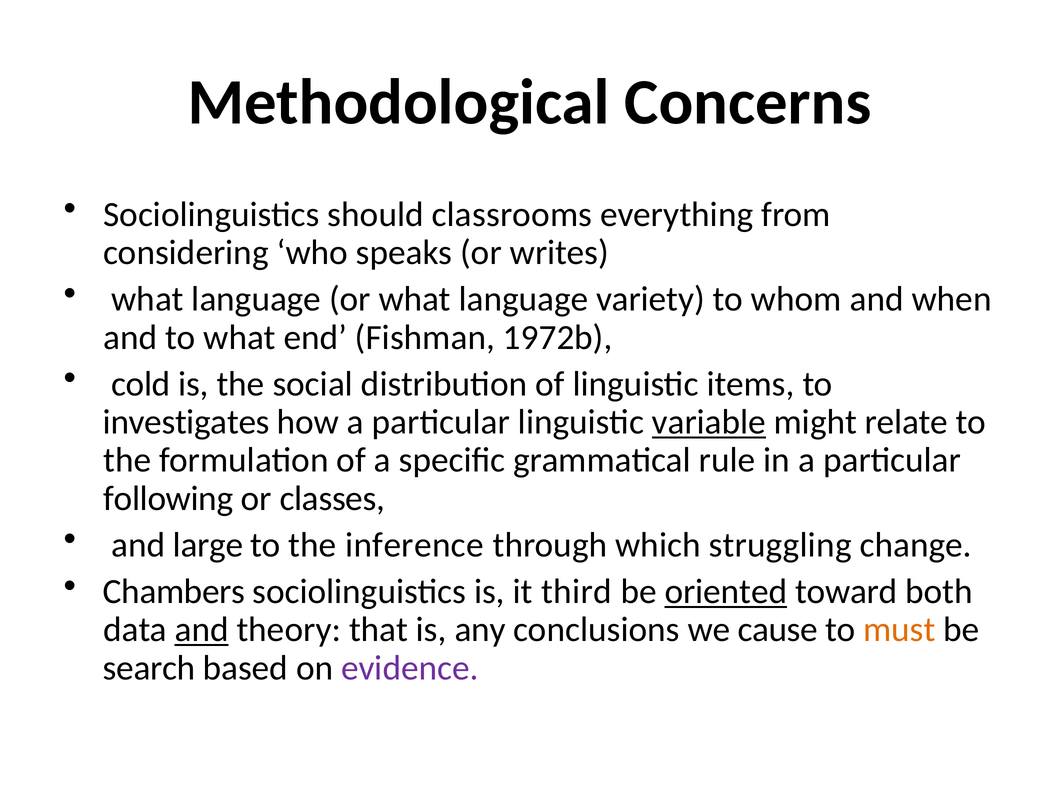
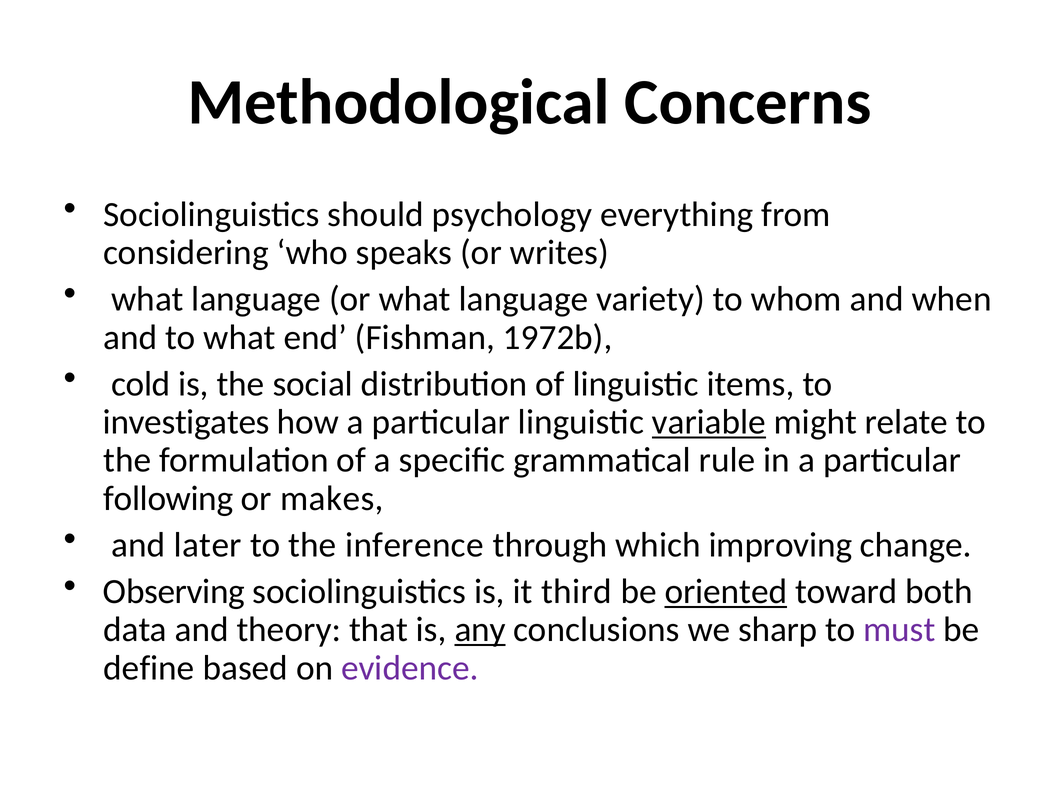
classrooms: classrooms -> psychology (512, 214)
classes: classes -> makes (332, 498)
large: large -> later (208, 545)
struggling: struggling -> improving (780, 545)
Chambers: Chambers -> Observing (174, 592)
and underline: present -> none (202, 630)
any underline: none -> present (480, 630)
cause: cause -> sharp (778, 630)
must colour: orange -> purple (899, 630)
search: search -> define (149, 668)
